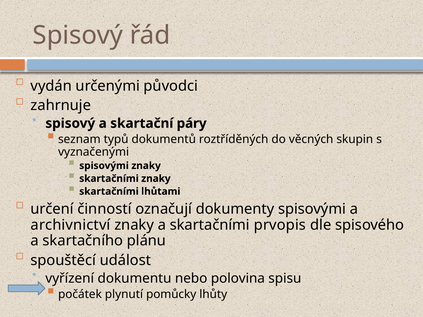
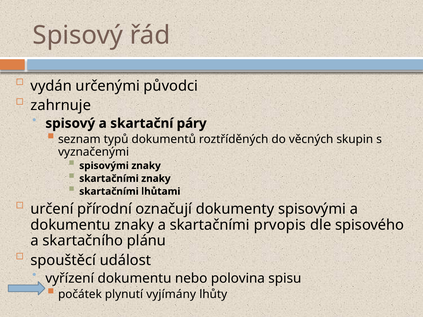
činností: činností -> přírodní (105, 209)
archivnictví: archivnictví -> dokumentu (71, 225)
pomůcky: pomůcky -> vyjímány (171, 294)
